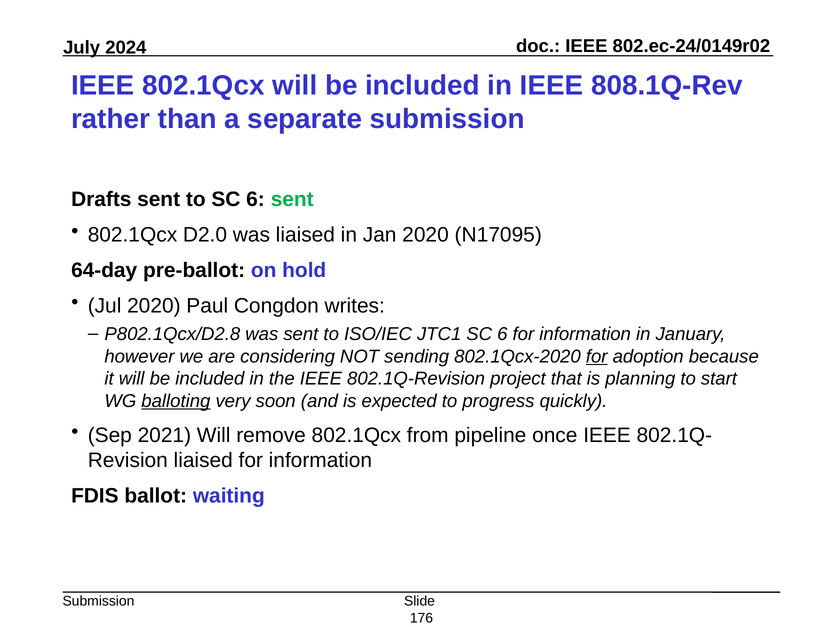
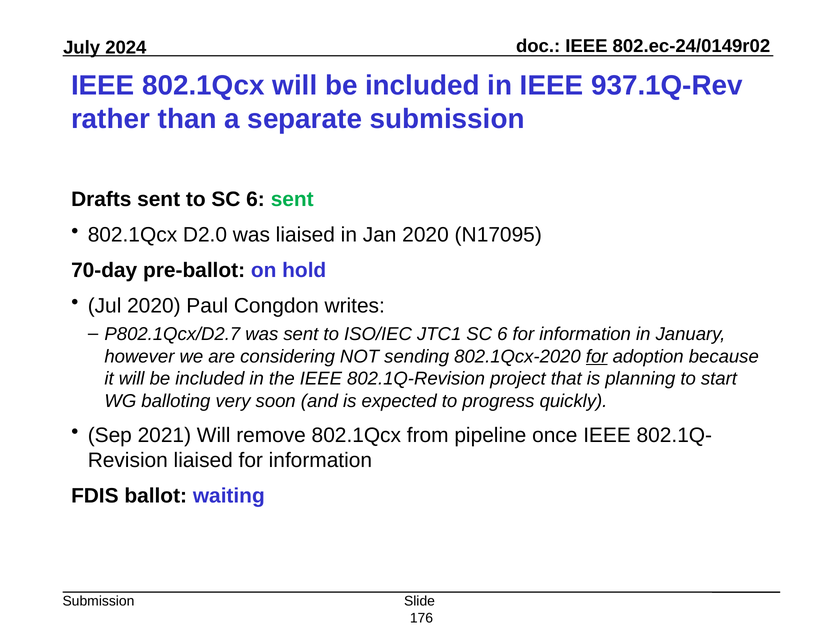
808.1Q-Rev: 808.1Q-Rev -> 937.1Q-Rev (667, 86)
64-day: 64-day -> 70-day (104, 270)
P802.1Qcx/D2.8: P802.1Qcx/D2.8 -> P802.1Qcx/D2.7 (172, 334)
balloting underline: present -> none (176, 401)
